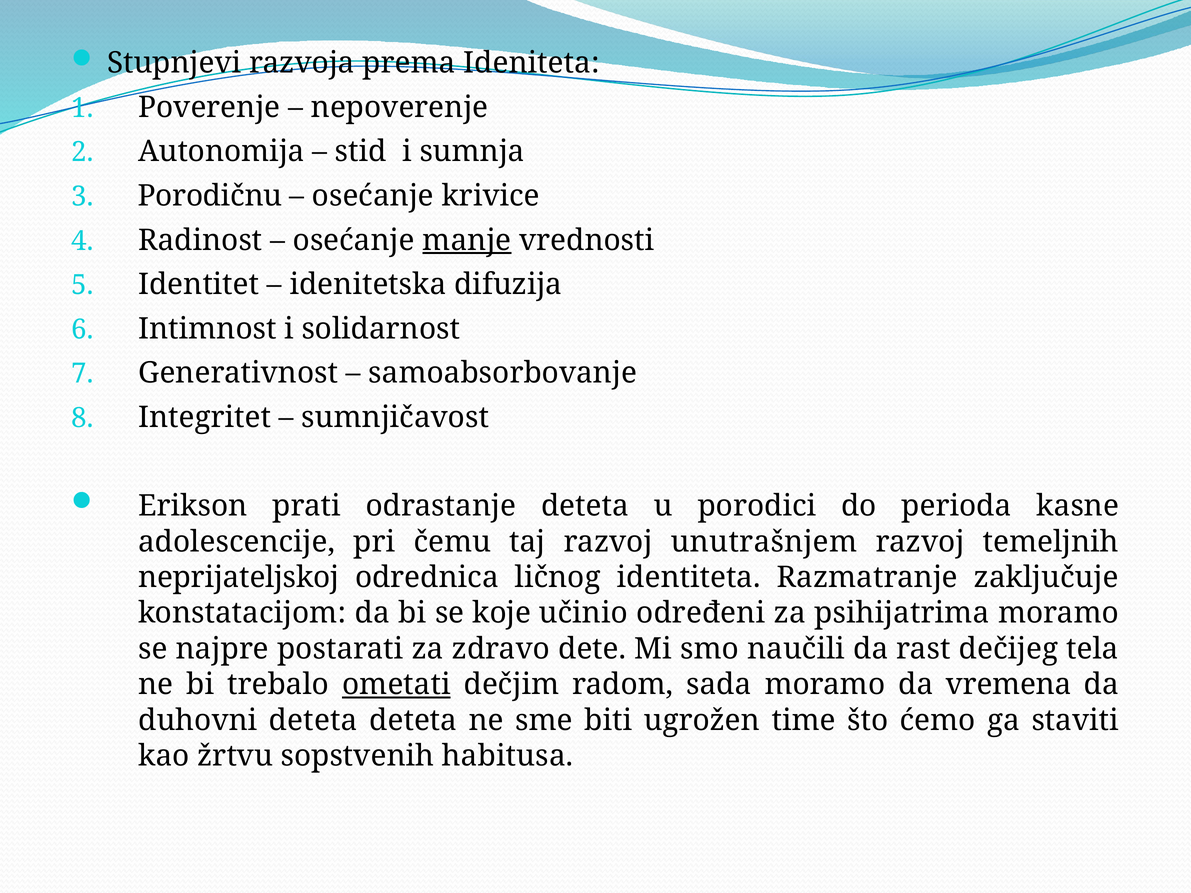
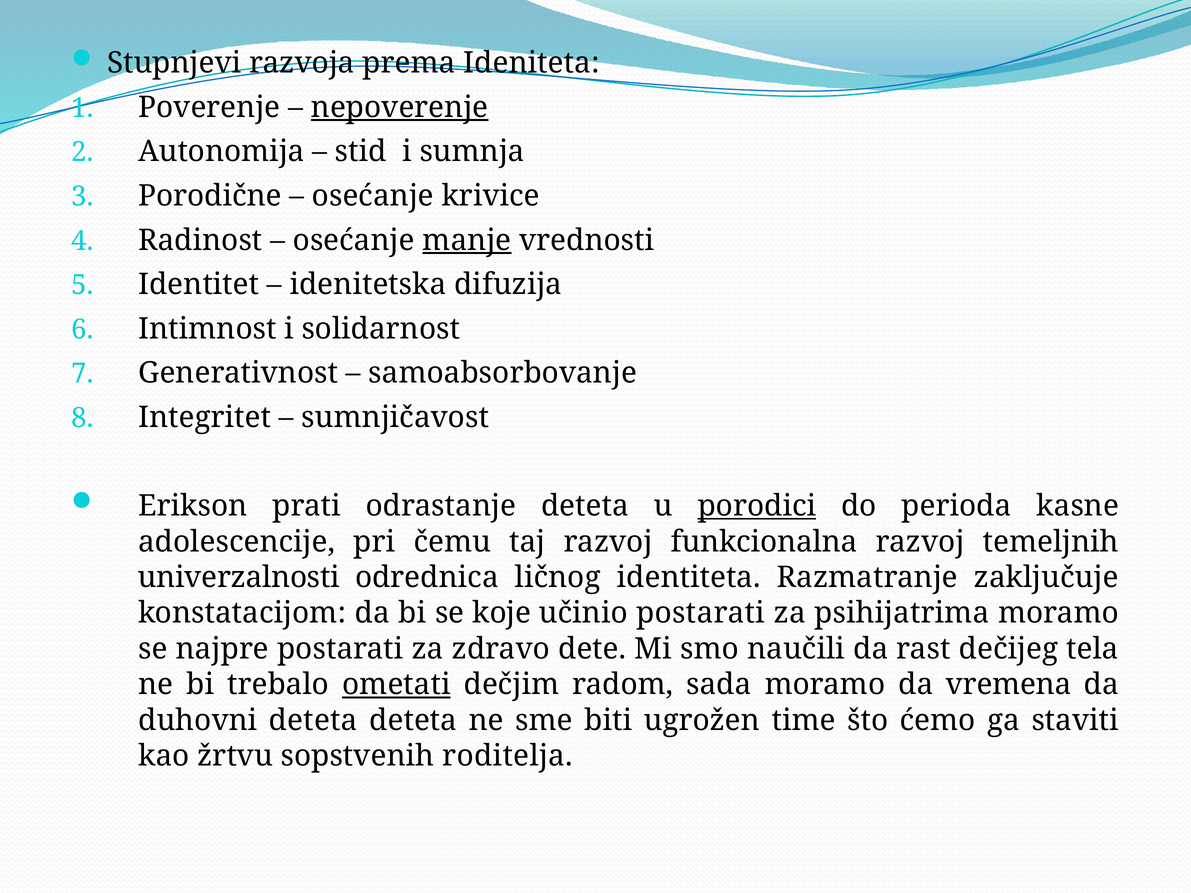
nepoverenje underline: none -> present (400, 107)
Porodičnu: Porodičnu -> Porodične (210, 196)
porodici underline: none -> present (757, 506)
unutrašnjem: unutrašnjem -> funkcionalna (764, 542)
neprijateljskoj: neprijateljskoj -> univerzalnosti (239, 578)
učinio određeni: određeni -> postarati (701, 613)
habitusa: habitusa -> roditelja (508, 756)
